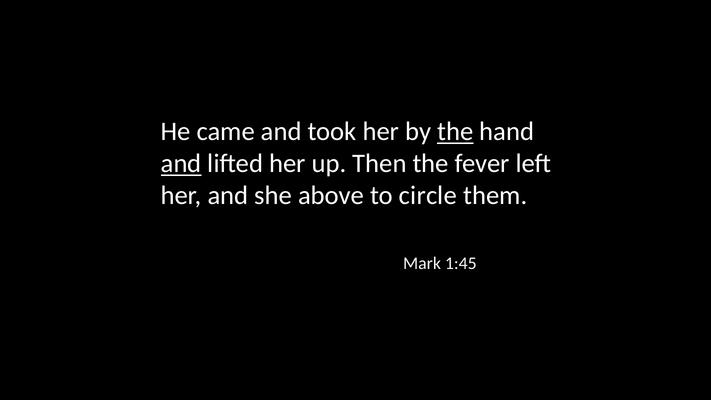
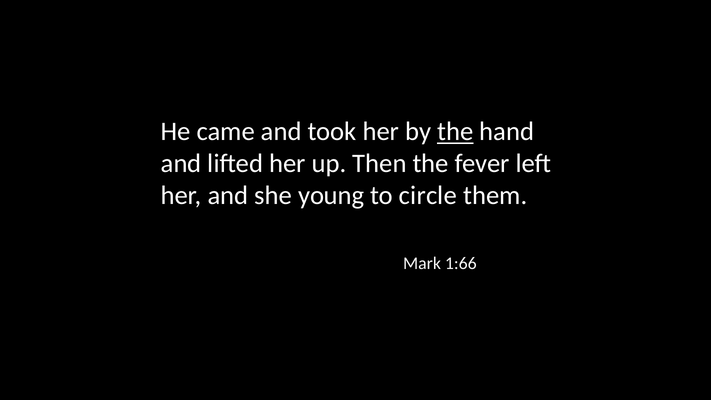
and underline: present -> none (181, 164)
above: above -> young (331, 196)
1:45: 1:45 -> 1:66 (461, 263)
